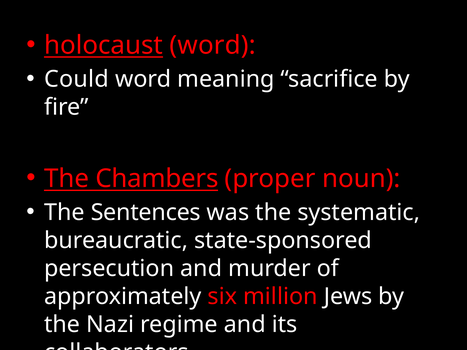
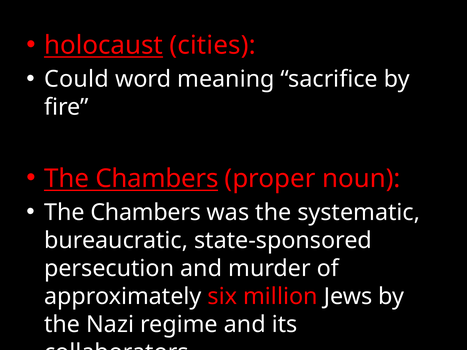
holocaust word: word -> cities (213, 45)
Sentences: Sentences -> Chambers (146, 213)
